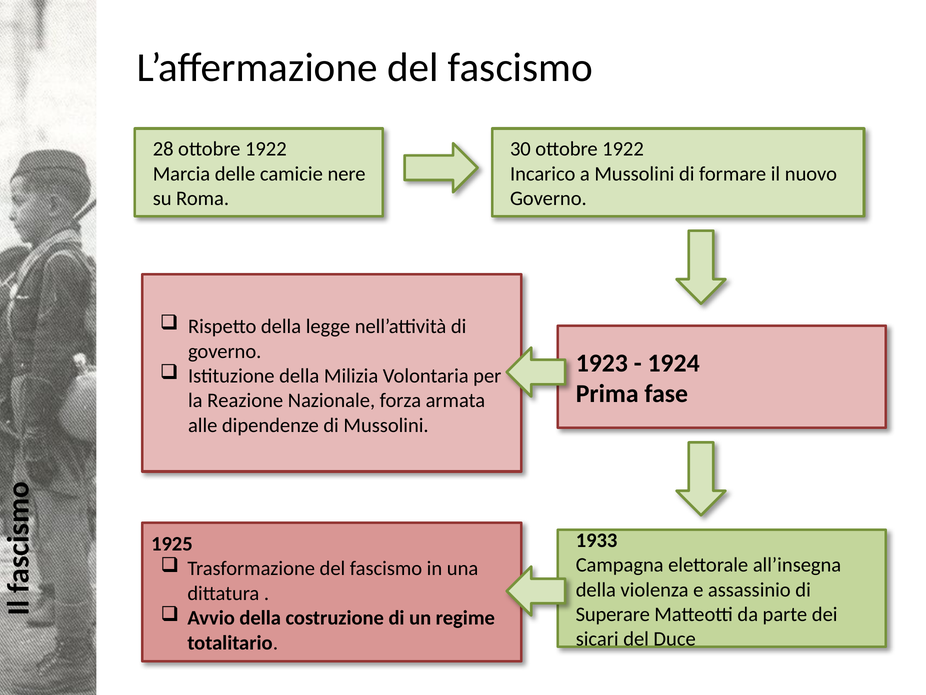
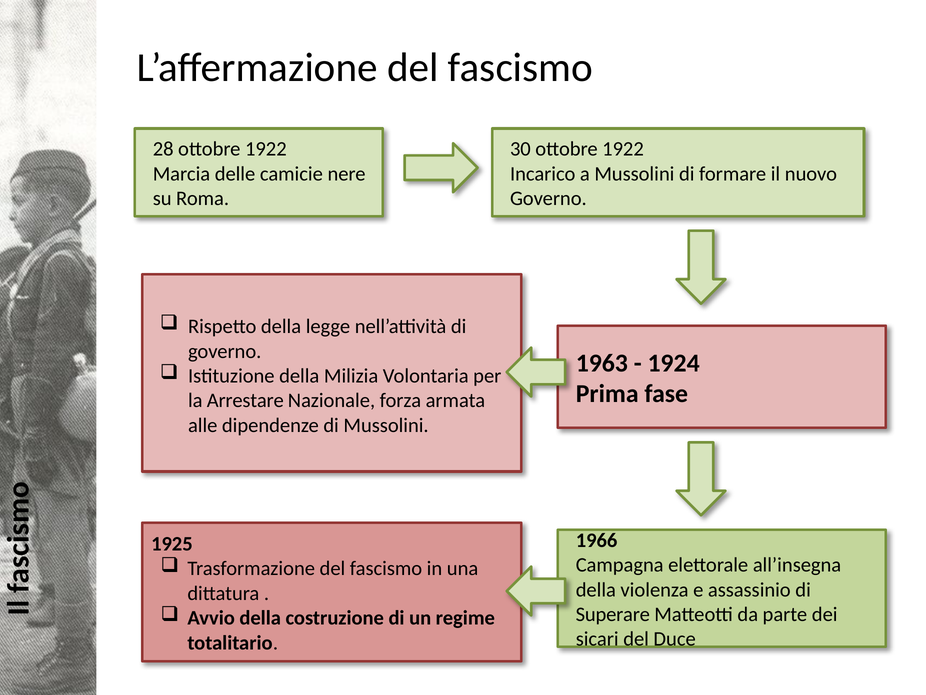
1923: 1923 -> 1963 (602, 363)
Reazione: Reazione -> Arrestare (245, 400)
1933: 1933 -> 1966 (597, 540)
